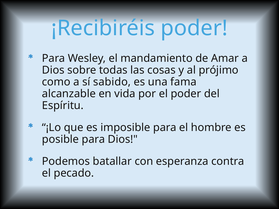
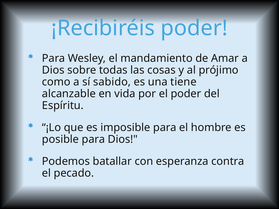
fama: fama -> tiene (183, 82)
